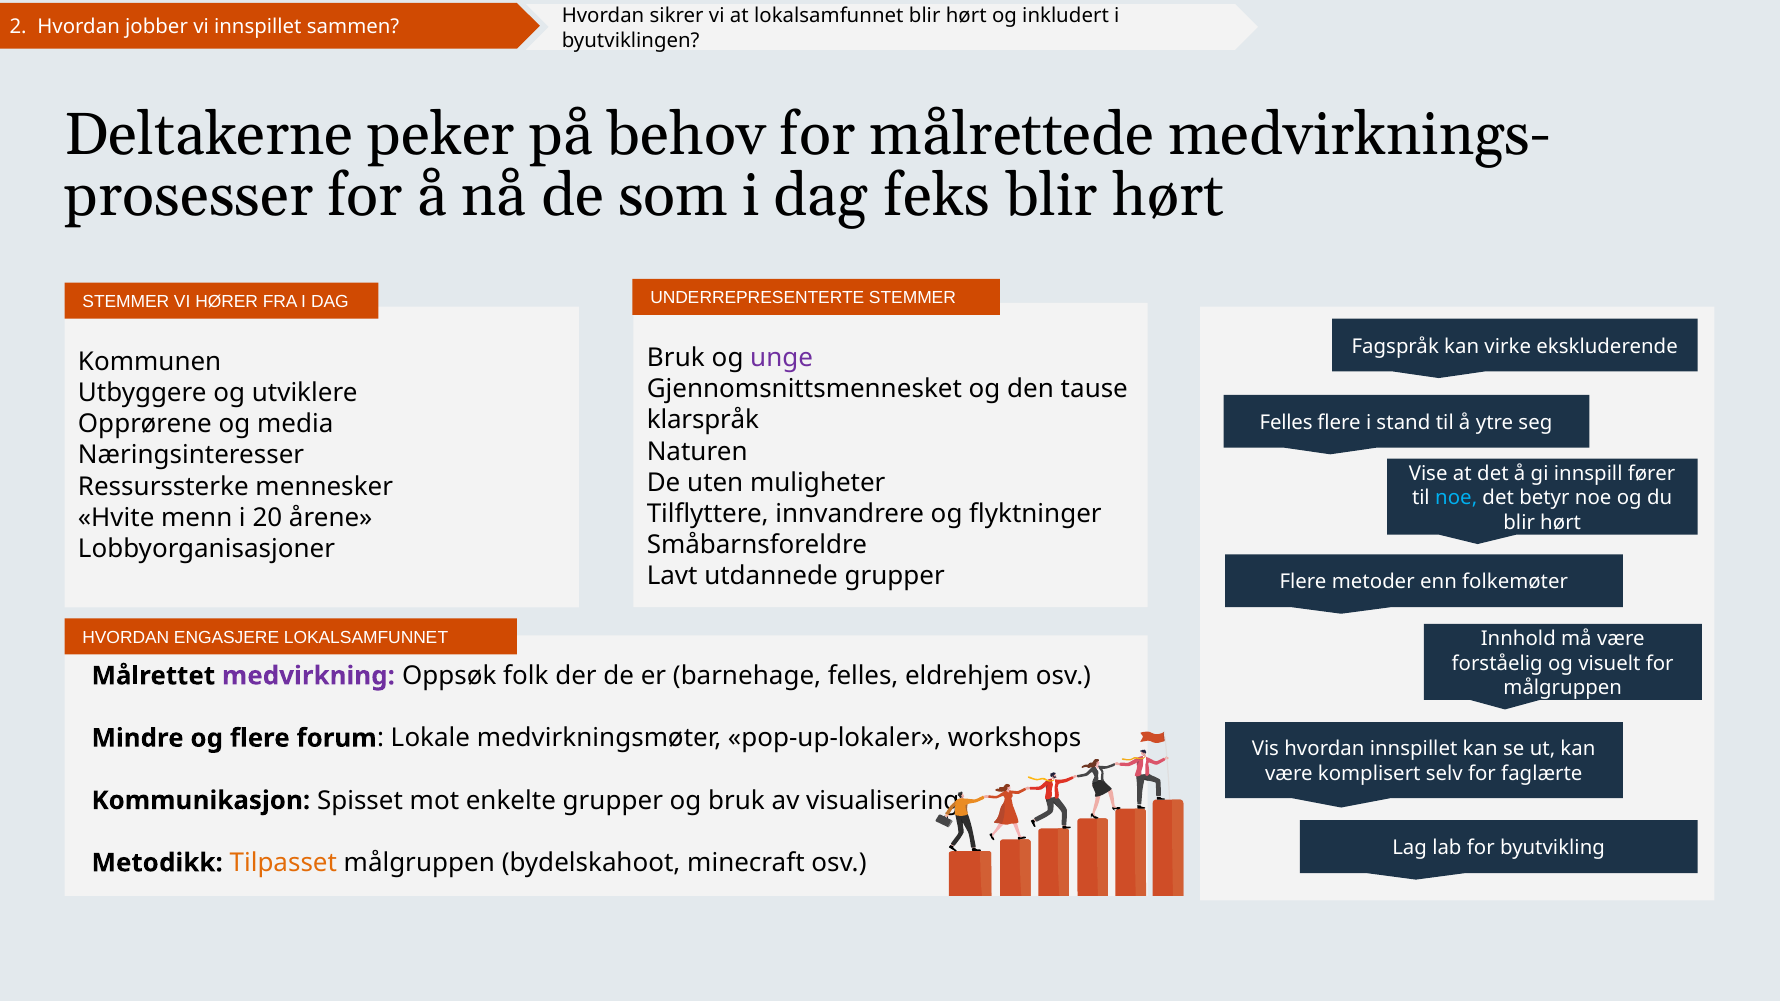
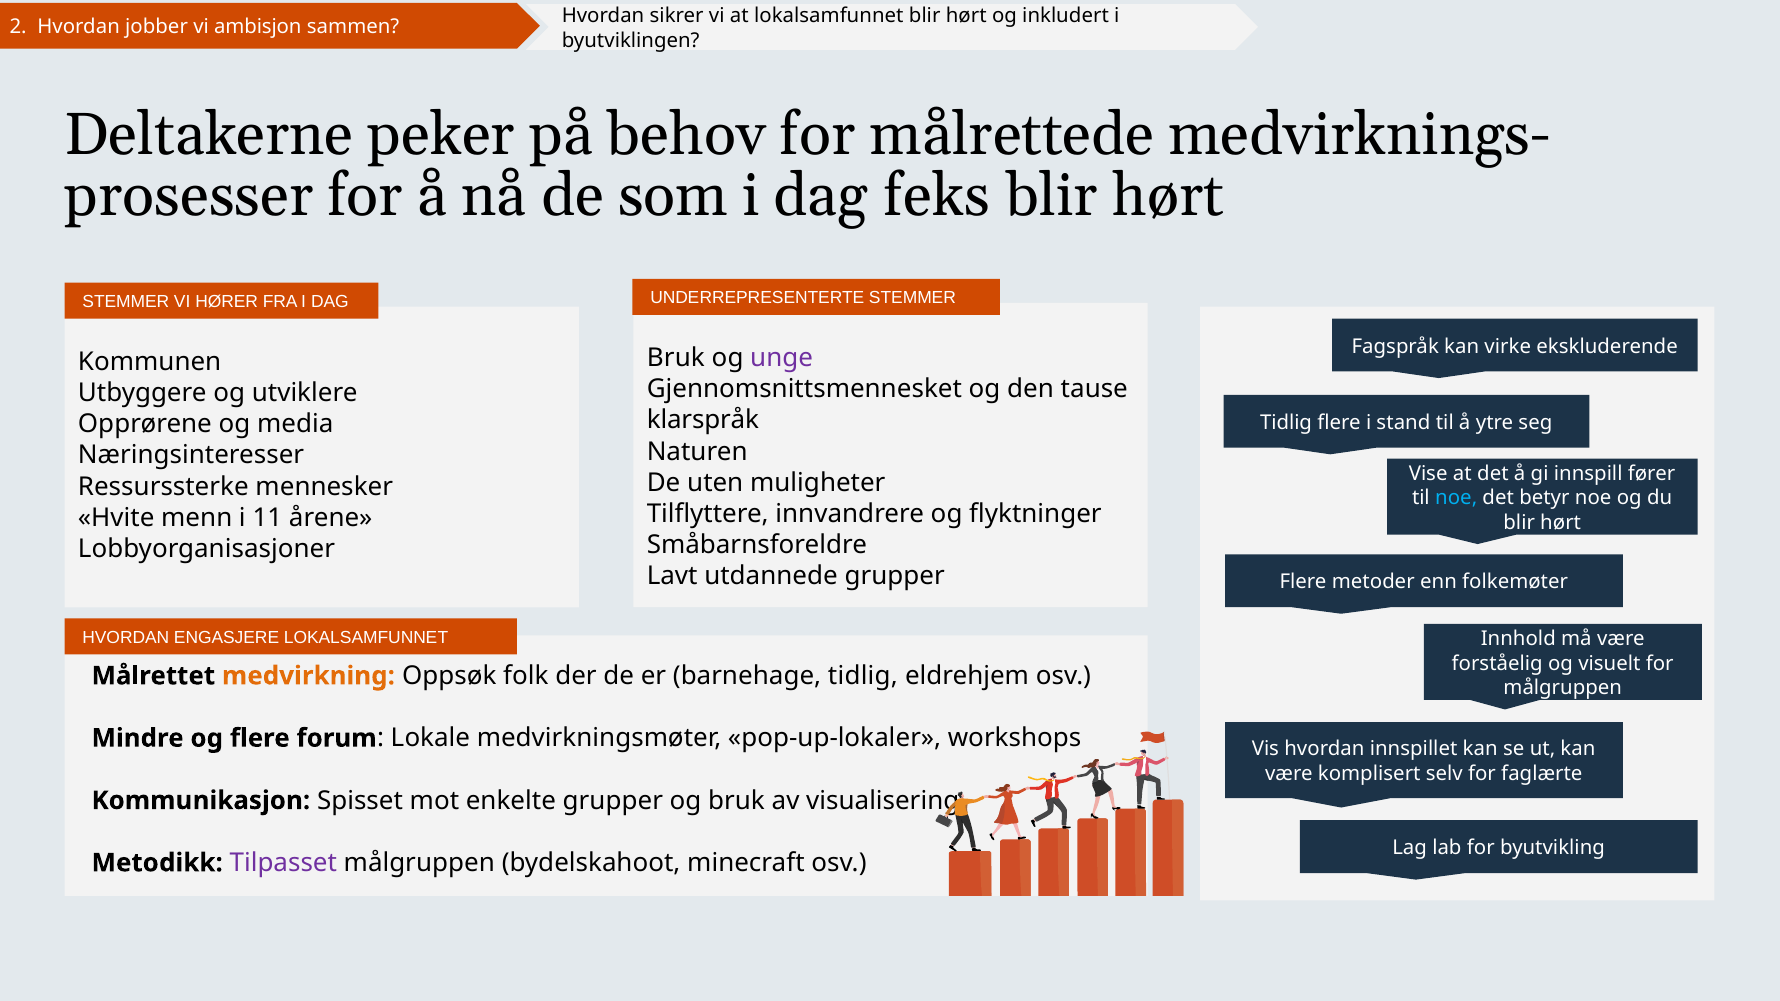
vi innspillet: innspillet -> ambisjon (258, 27)
Felles: Felles -> Tidlig (1286, 423)
20: 20 -> 11 (267, 518)
medvirkning colour: purple -> orange (308, 676)
barnehage felles: felles -> tidlig (863, 676)
Tilpasset colour: orange -> purple (283, 863)
